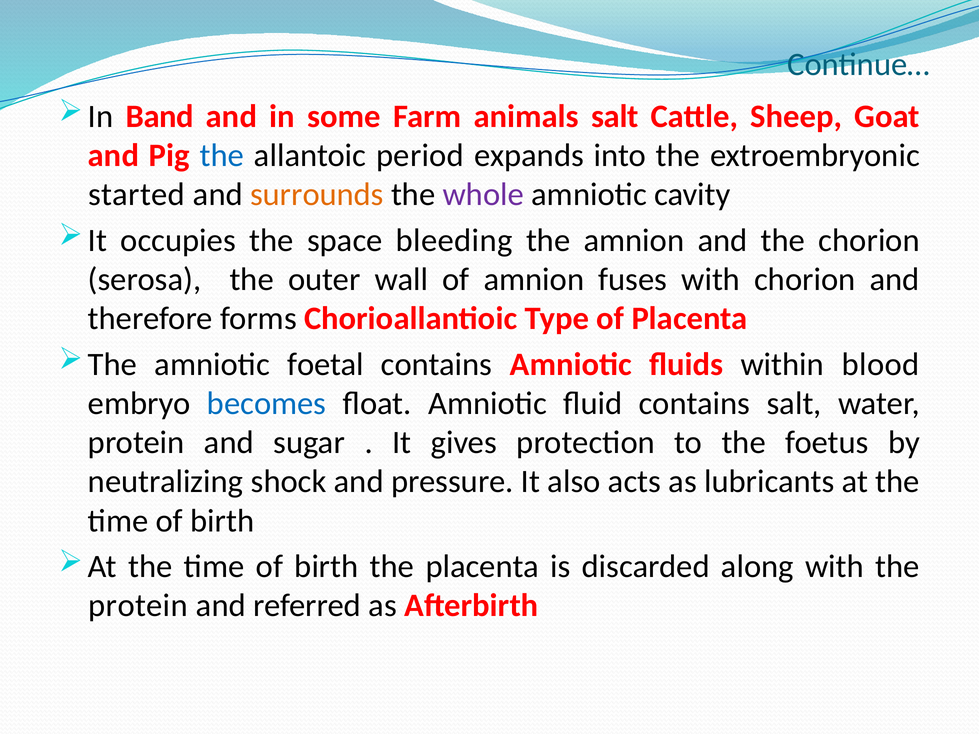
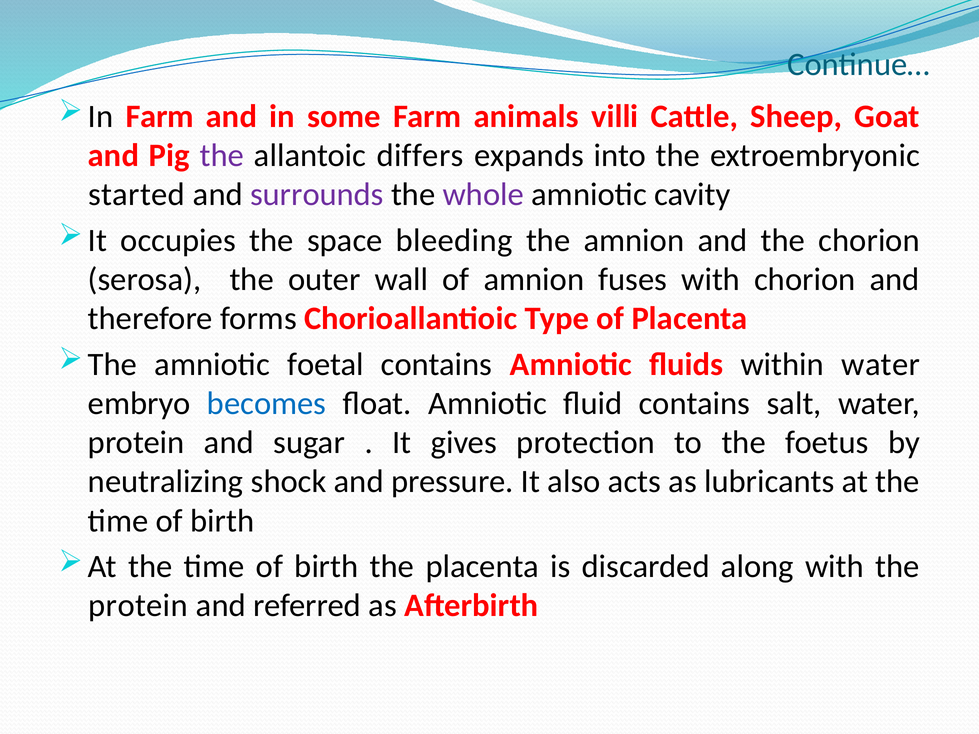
In Band: Band -> Farm (160, 116)
animals salt: salt -> villi (615, 116)
the colour: blue -> purple (222, 156)
period: period -> differs (420, 156)
surrounds colour: orange -> purple (317, 195)
within blood: blood -> water (881, 364)
